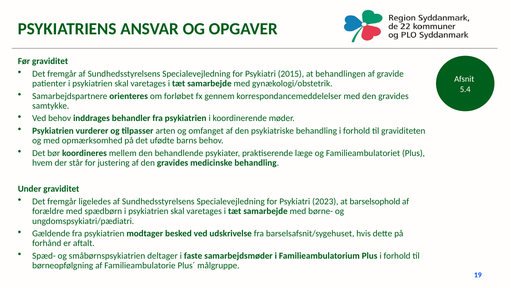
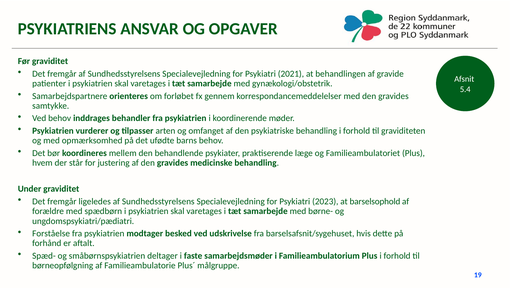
2015: 2015 -> 2021 (291, 74)
Gældende: Gældende -> Forståelse (51, 233)
